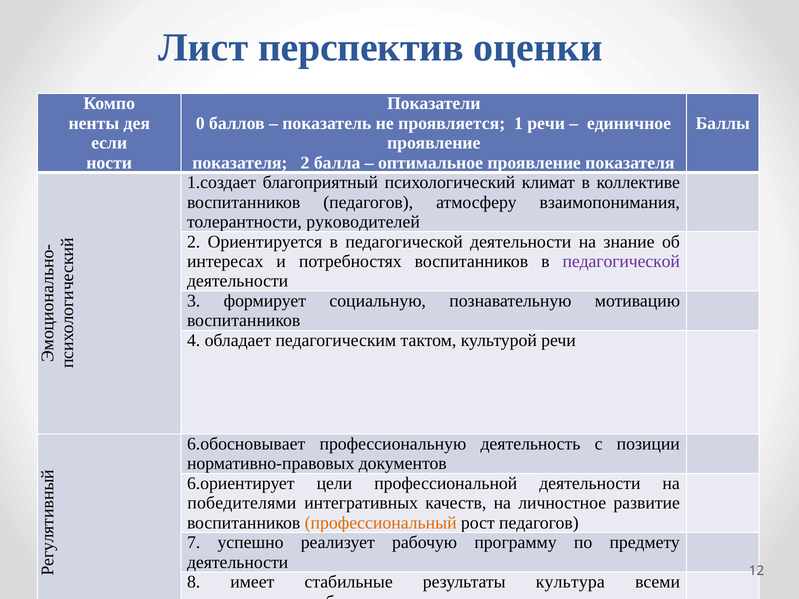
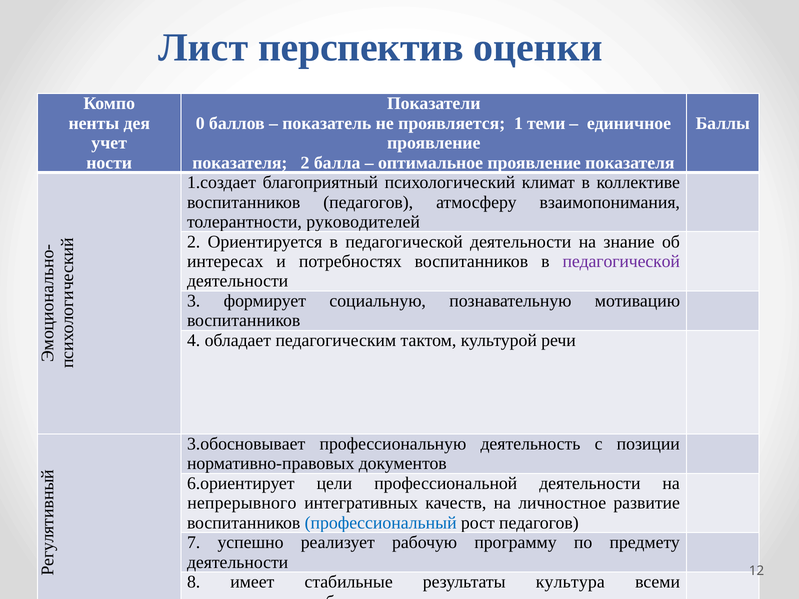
1 речи: речи -> теми (546, 123)
если: если -> учет (109, 143)
6.обосновывает: 6.обосновывает -> 3.обосновывает (246, 444)
победителями: победителями -> непрерывного (242, 503)
профессиональный colour: orange -> blue (381, 523)
